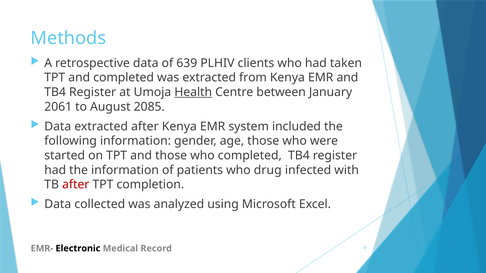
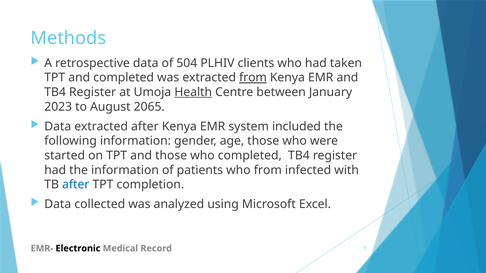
639: 639 -> 504 (187, 63)
from underline: none -> present (253, 78)
2061: 2061 -> 2023 (58, 107)
2085: 2085 -> 2065 (149, 107)
who drug: drug -> from (268, 170)
after colour: red -> blue (76, 185)
